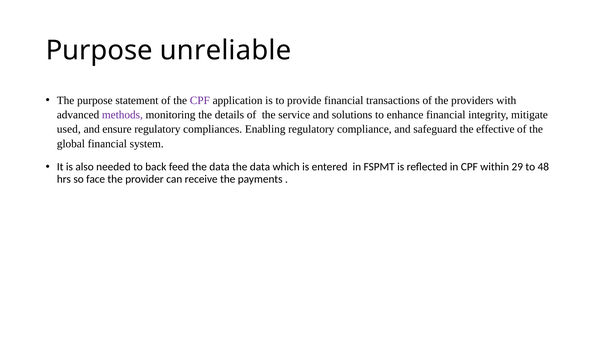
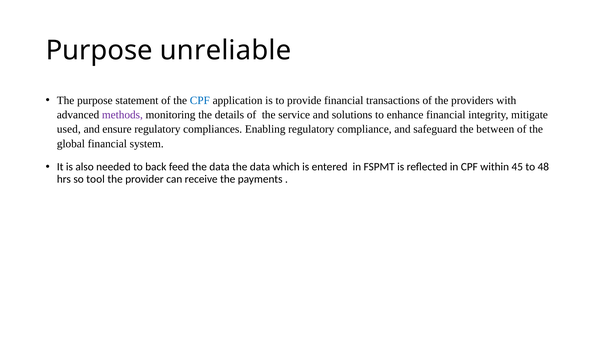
CPF colour: purple -> blue (200, 100)
effective: effective -> between (495, 129)
29: 29 -> 45 (517, 167)
face: face -> tool (96, 179)
